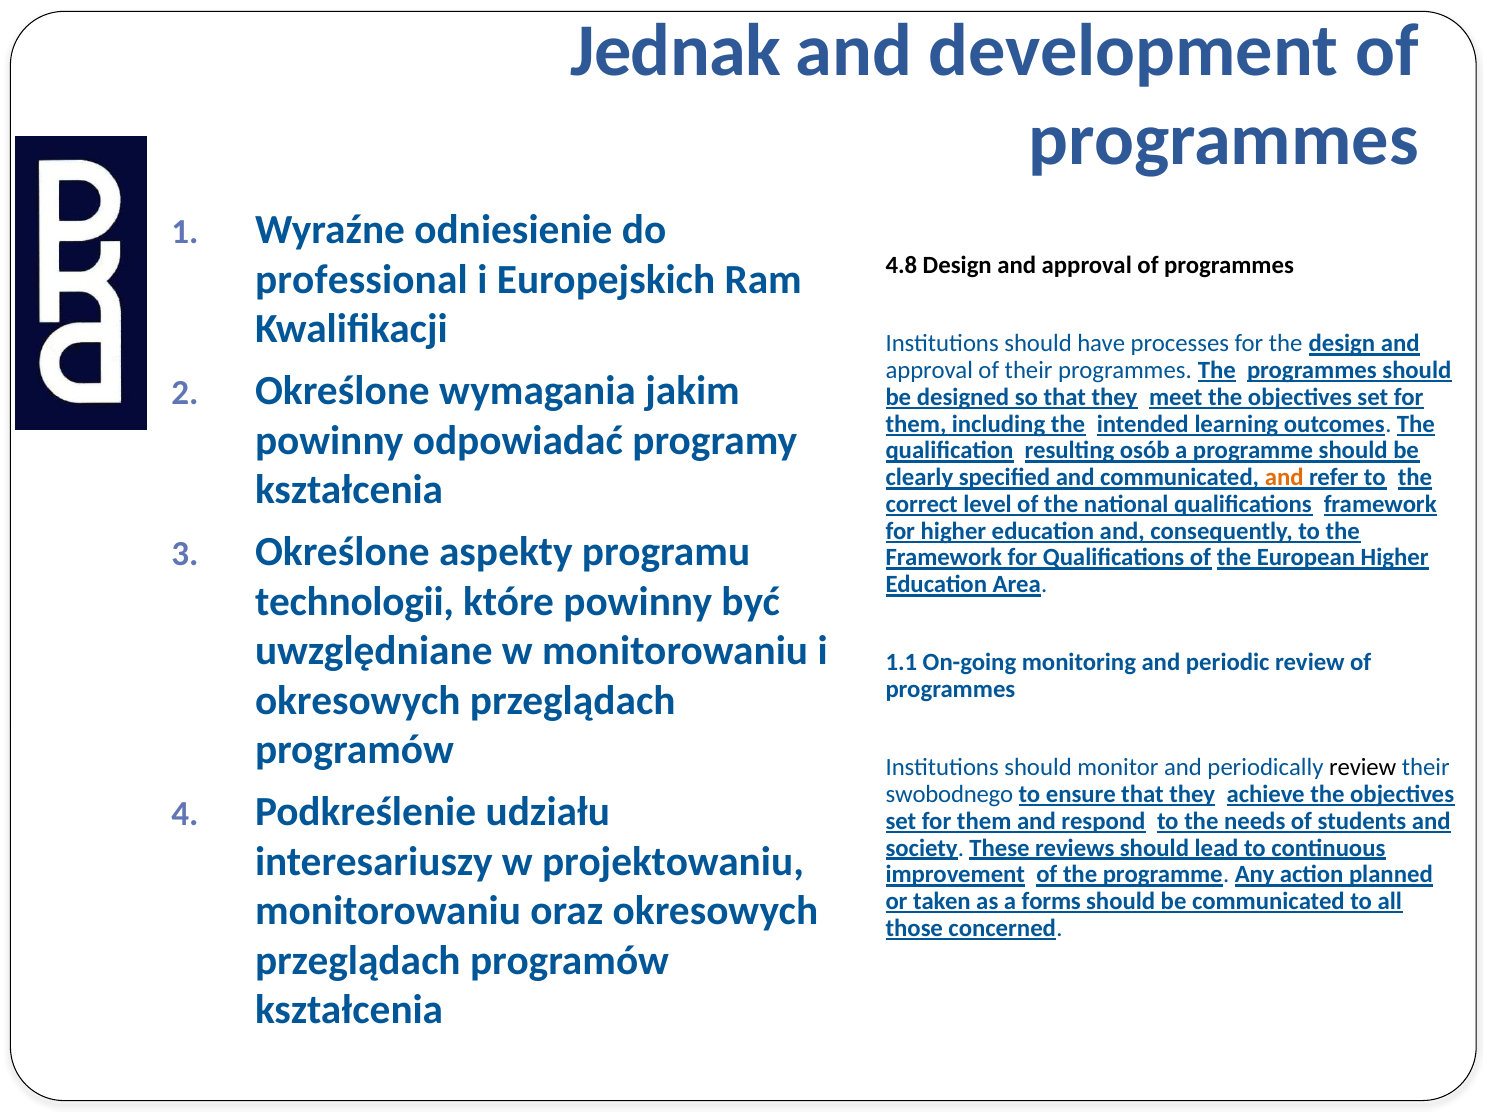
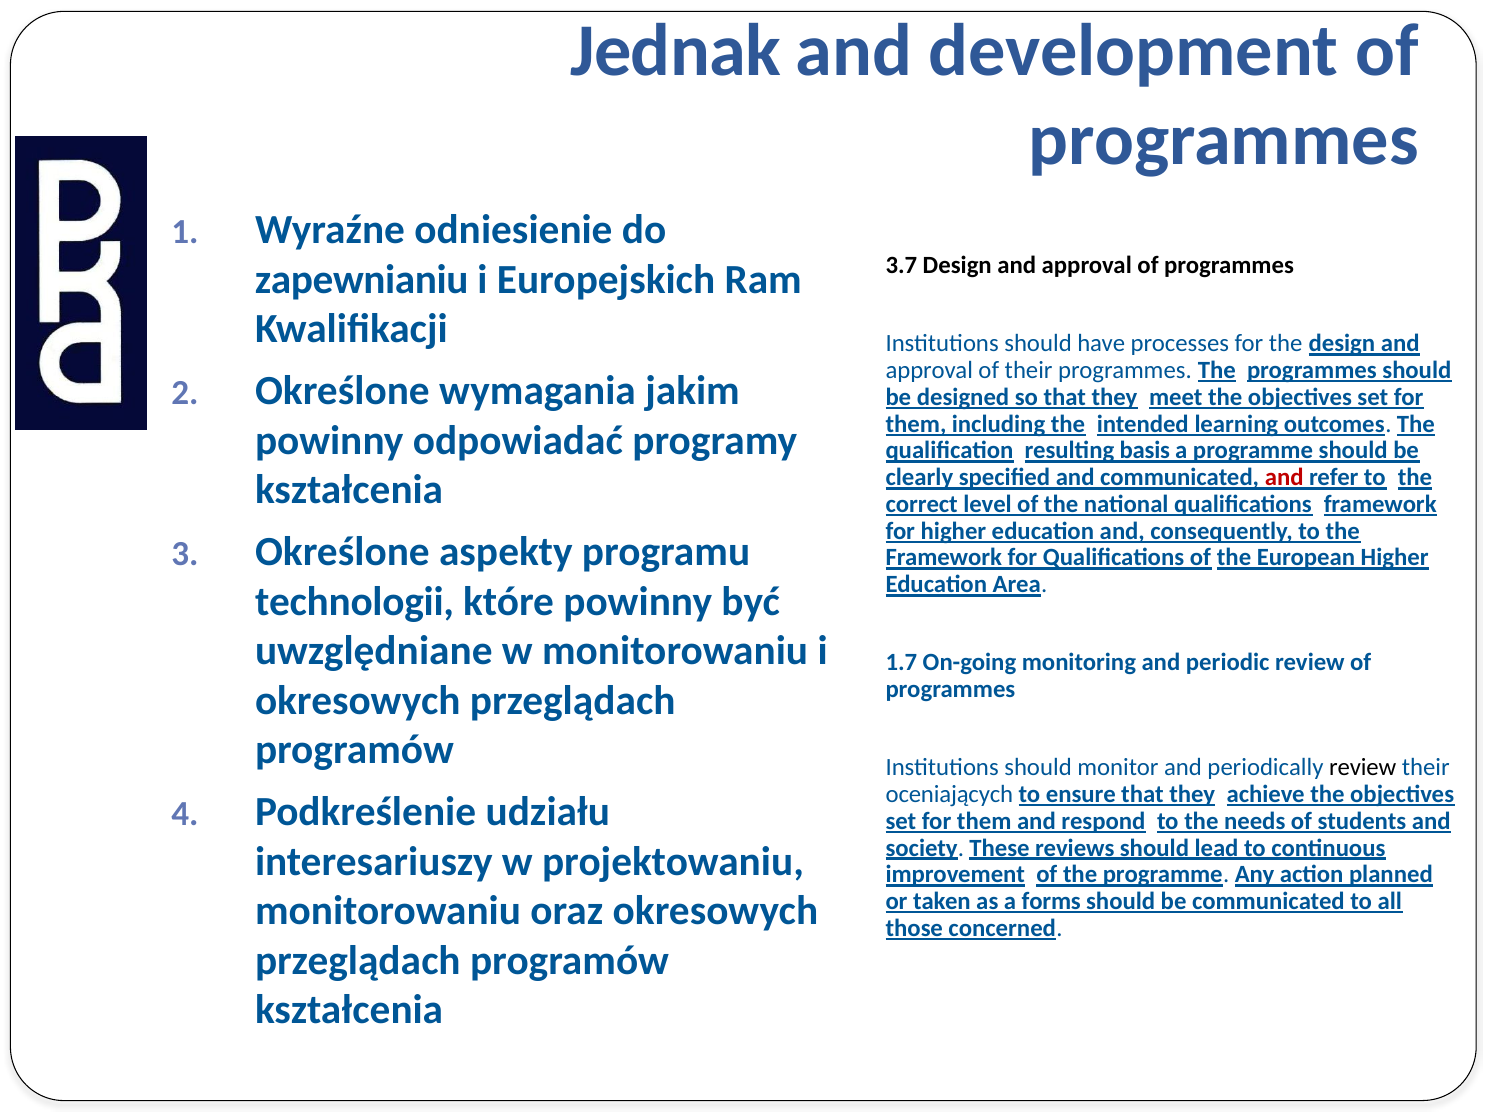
4.8: 4.8 -> 3.7 (901, 265)
professional: professional -> zapewnianiu (362, 279)
osób: osób -> basis (1145, 450)
and colour: orange -> red (1284, 477)
1.1: 1.1 -> 1.7 (901, 662)
swobodnego: swobodnego -> oceniających (949, 794)
